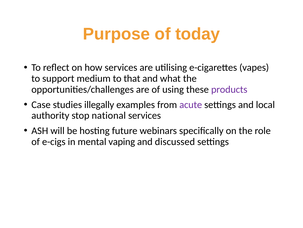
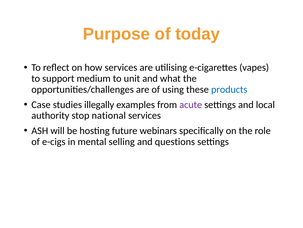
that: that -> unit (132, 78)
products colour: purple -> blue (229, 89)
vaping: vaping -> selling (122, 141)
discussed: discussed -> questions (175, 141)
